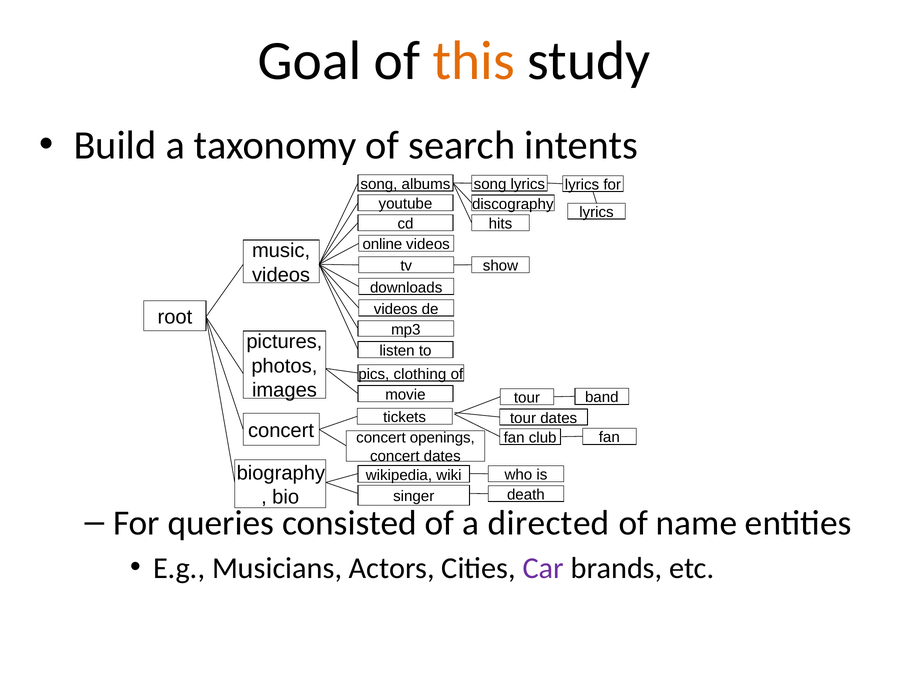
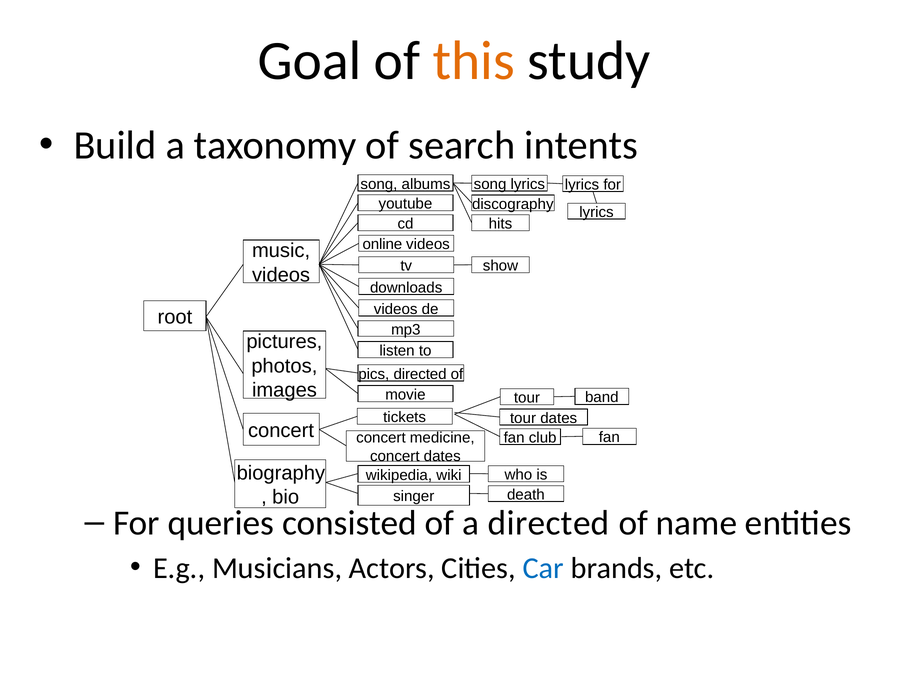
pics clothing: clothing -> directed (420, 374)
openings: openings -> medicine (442, 438)
Car colour: purple -> blue (543, 568)
